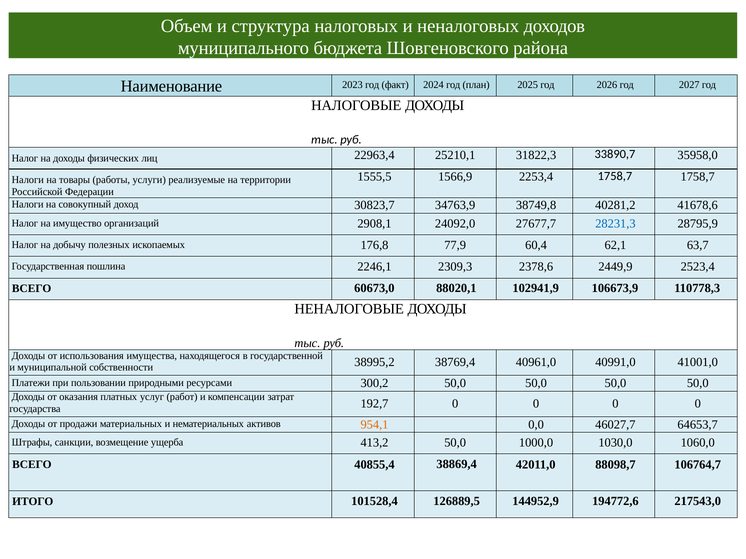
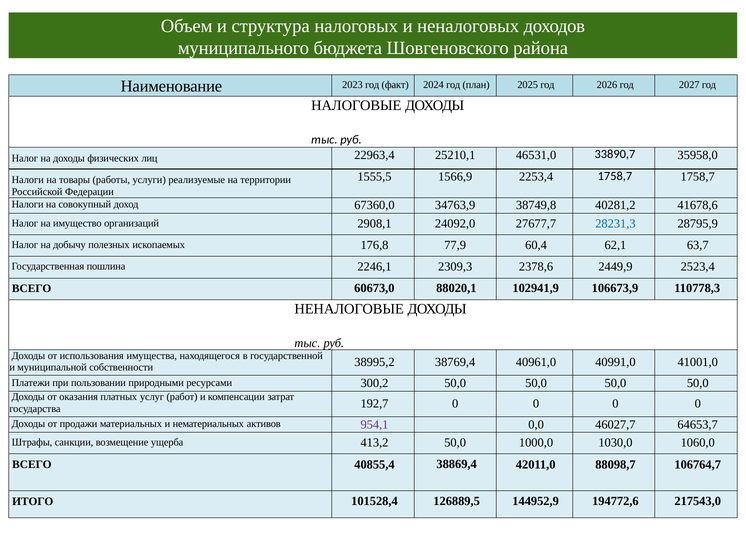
31822,3: 31822,3 -> 46531,0 (536, 155)
30823,7: 30823,7 -> 67360,0 (374, 205)
954,1 colour: orange -> purple (374, 425)
